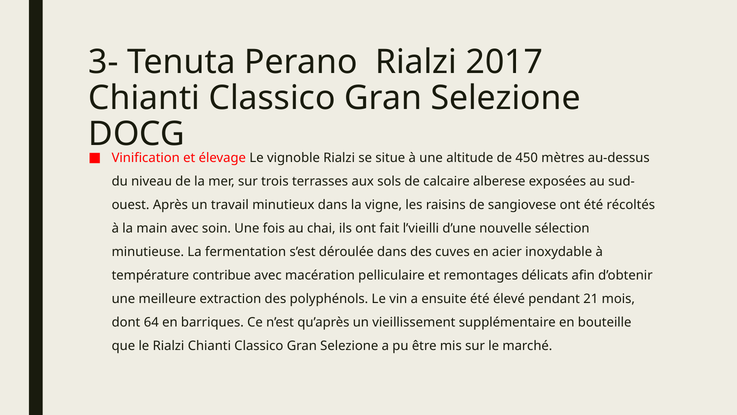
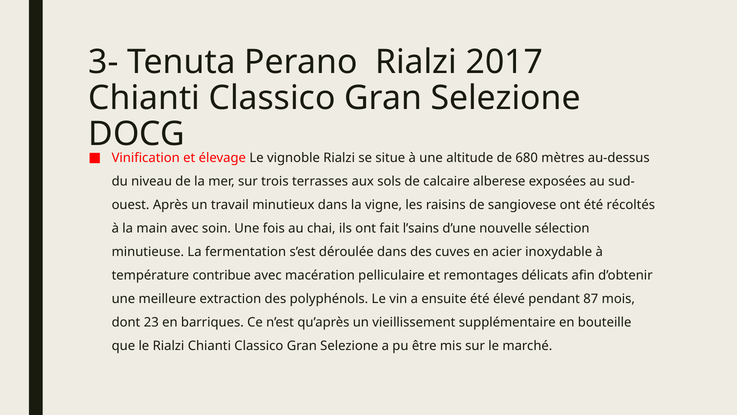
450: 450 -> 680 (527, 158)
l’vieilli: l’vieilli -> l’sains (421, 228)
21: 21 -> 87 (591, 299)
64: 64 -> 23 (151, 322)
